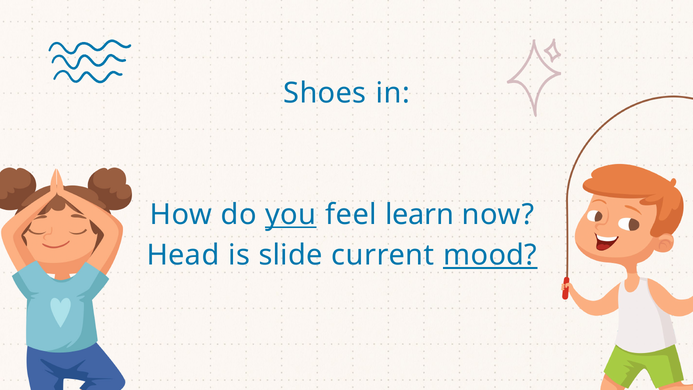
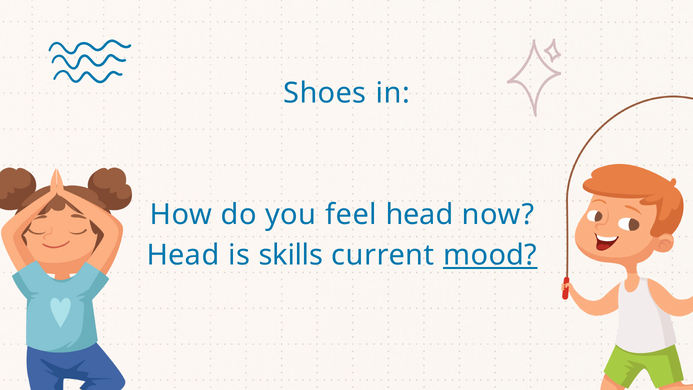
you underline: present -> none (291, 215)
feel learn: learn -> head (419, 215)
slide: slide -> skills (291, 255)
